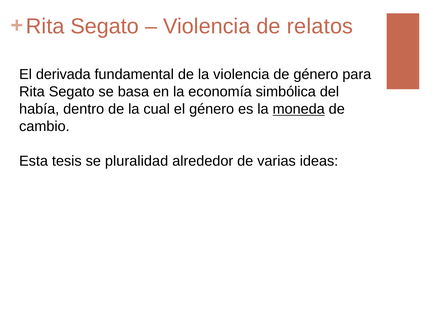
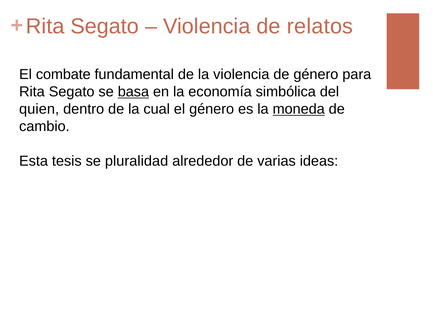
derivada: derivada -> combate (63, 74)
basa underline: none -> present (133, 92)
había: había -> quien (39, 109)
